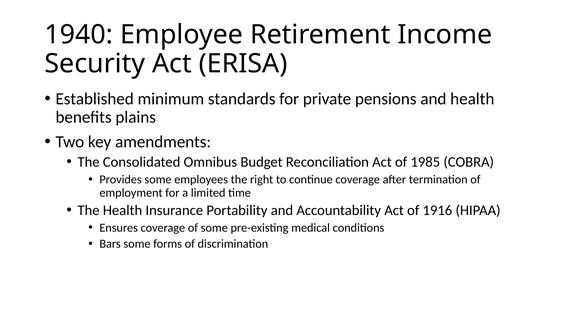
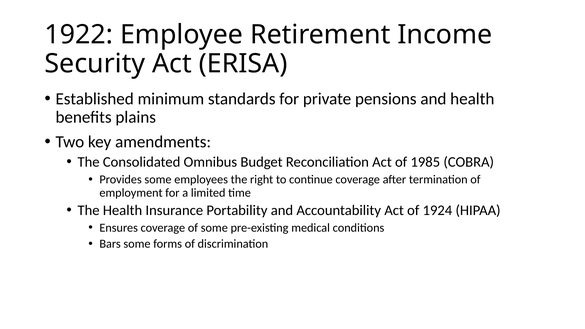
1940: 1940 -> 1922 (79, 35)
1916: 1916 -> 1924 (437, 210)
